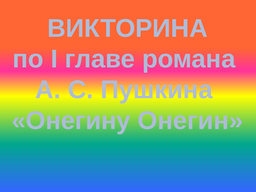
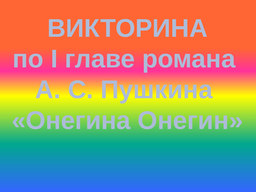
Онегину: Онегину -> Онегина (71, 121)
